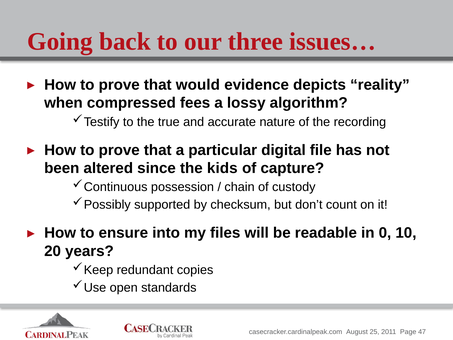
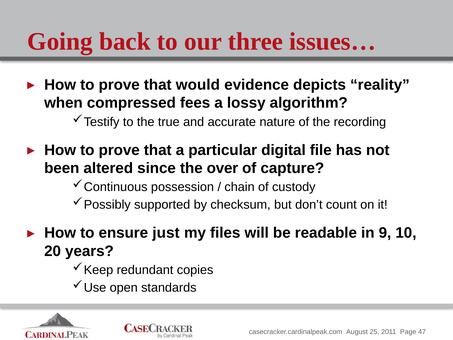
kids: kids -> over (222, 168)
into: into -> just (166, 233)
0: 0 -> 9 (385, 233)
